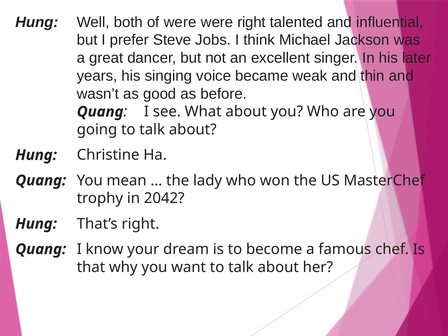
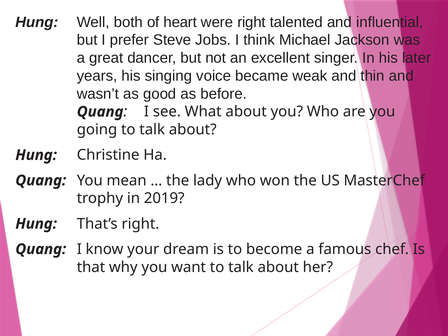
of were: were -> heart (180, 22)
2042: 2042 -> 2019 (164, 198)
